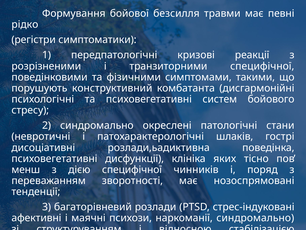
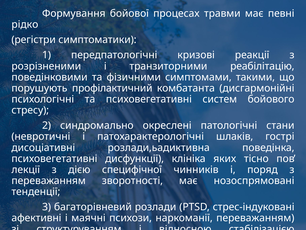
безсилля: безсилля -> процесах (176, 13)
транзиторними специфічної: специфічної -> реабілітацію (262, 66)
конструктивний: конструктивний -> профілактичний (112, 88)
менш: менш -> лекції (26, 169)
наркоманії синдромально: синдромально -> переважанням (255, 218)
